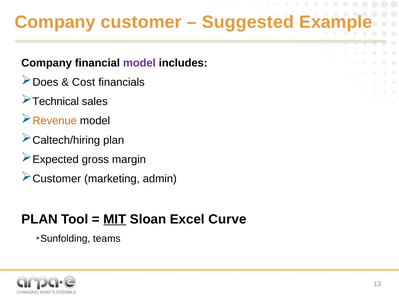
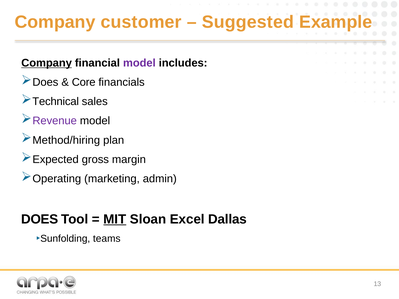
Company underline: none -> present (47, 63)
Cost: Cost -> Core (84, 82)
Revenue colour: orange -> purple (55, 121)
Caltech/hiring: Caltech/hiring -> Method/hiring (66, 140)
Customer: Customer -> Operating (57, 179)
PLAN: PLAN -> DOES (40, 219)
Curve: Curve -> Dallas (228, 219)
